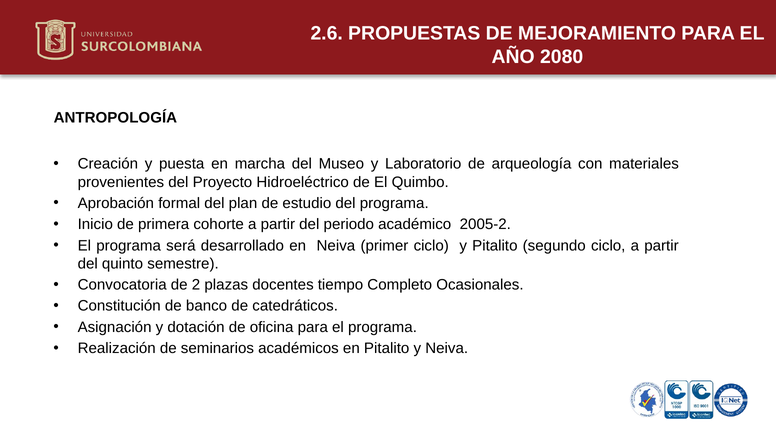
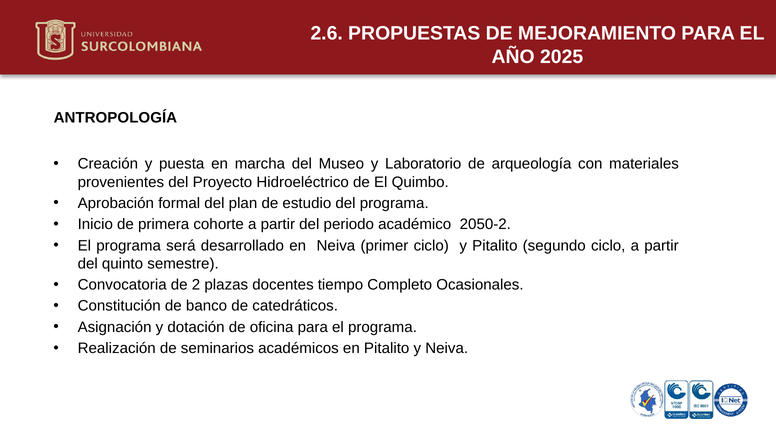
2080: 2080 -> 2025 (562, 57)
2005-2: 2005-2 -> 2050-2 (485, 224)
